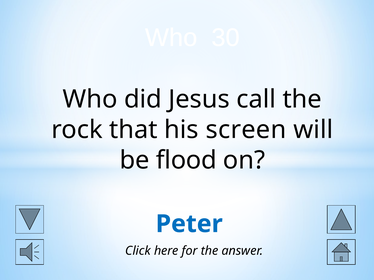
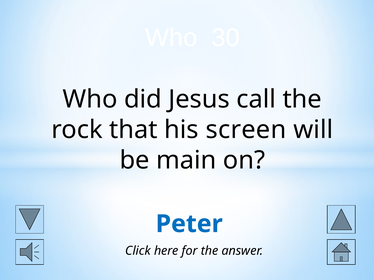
flood: flood -> main (186, 160)
